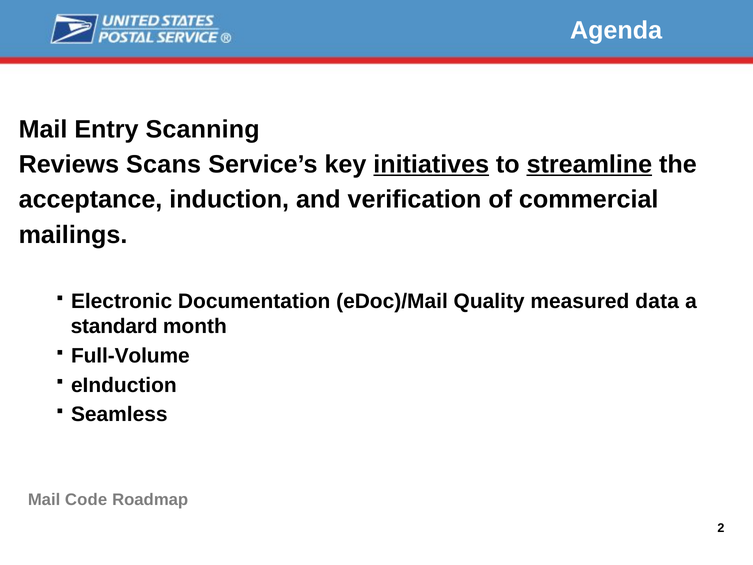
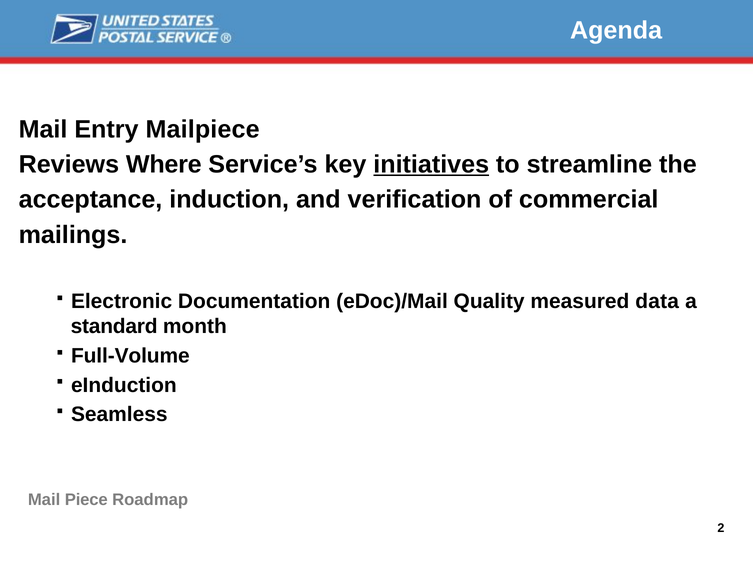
Scanning: Scanning -> Mailpiece (203, 129)
Scans: Scans -> Where (164, 164)
streamline underline: present -> none (589, 164)
Code: Code -> Piece (86, 499)
